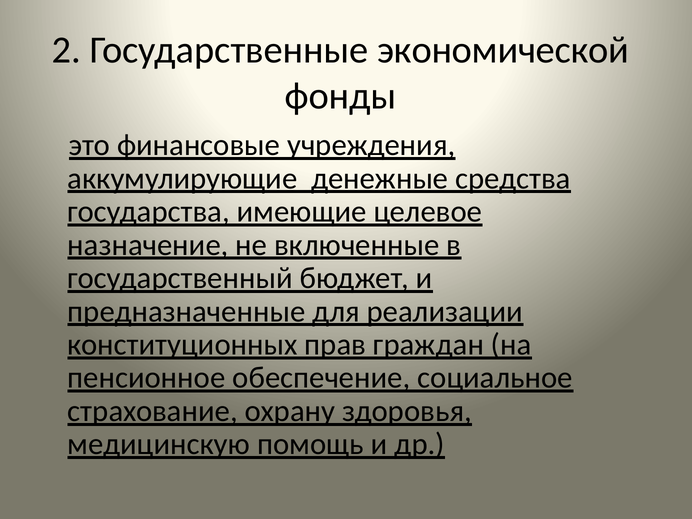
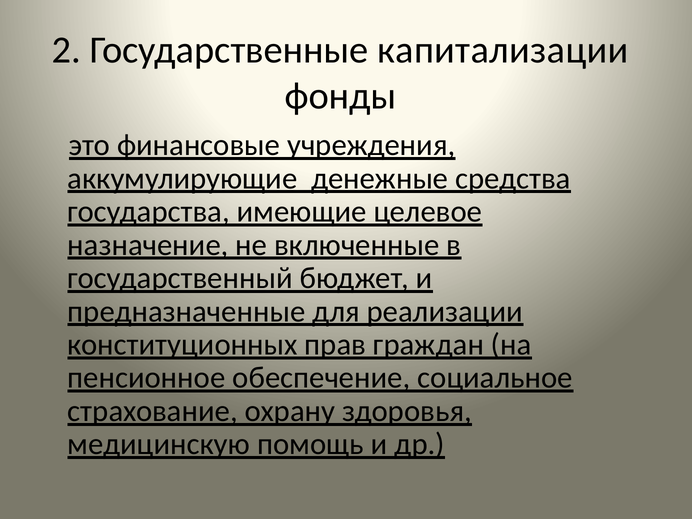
экономической: экономической -> капитализации (503, 50)
